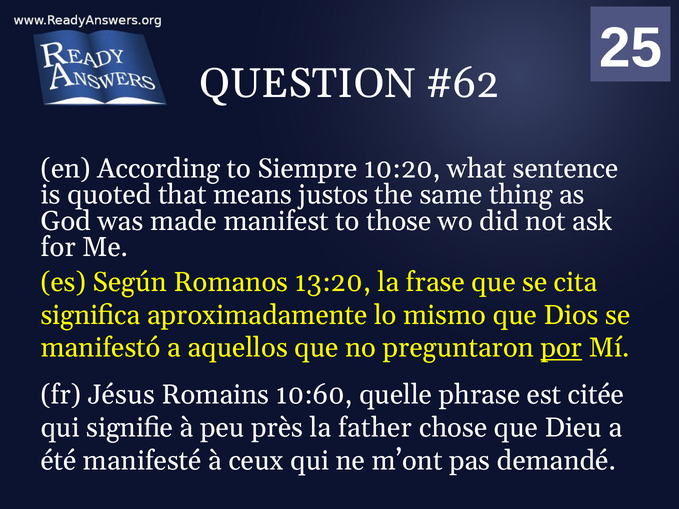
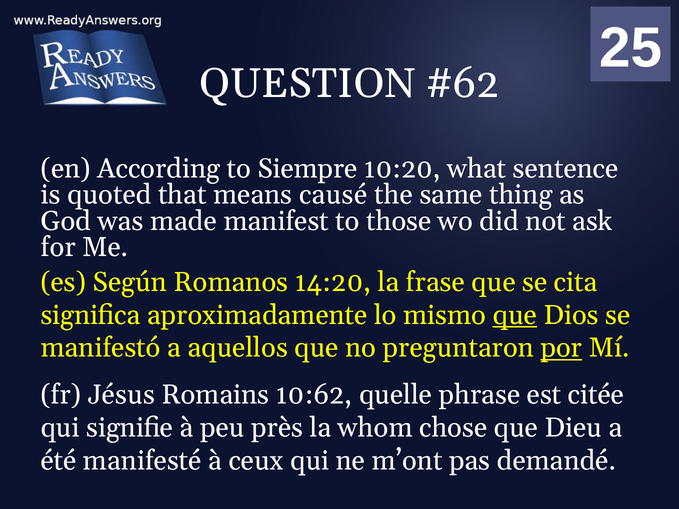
justos: justos -> causé (333, 195)
13:20: 13:20 -> 14:20 (333, 282)
que underline: none -> present (515, 315)
10:60: 10:60 -> 10:62 (314, 395)
father: father -> whom (375, 428)
